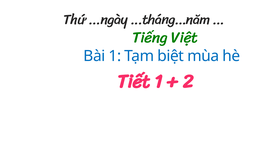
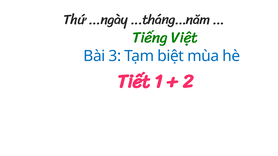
Bài 1: 1 -> 3 (115, 56)
